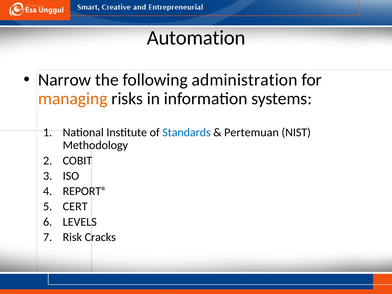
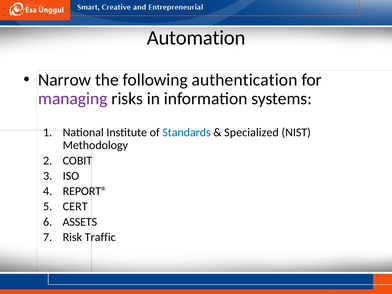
administration: administration -> authentication (245, 80)
managing colour: orange -> purple (73, 99)
Pertemuan: Pertemuan -> Specialized (251, 132)
LEVELS: LEVELS -> ASSETS (80, 222)
Cracks: Cracks -> Traffic (100, 237)
